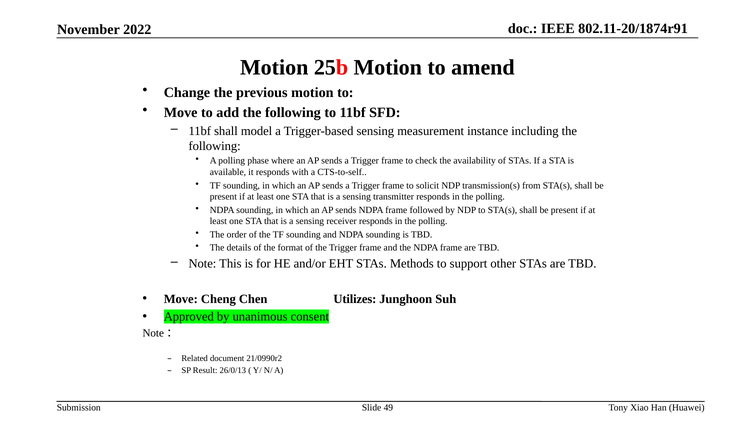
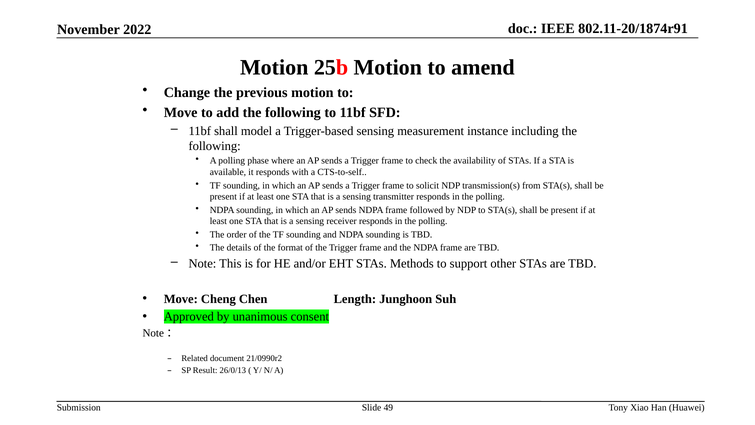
Utilizes: Utilizes -> Length (355, 299)
